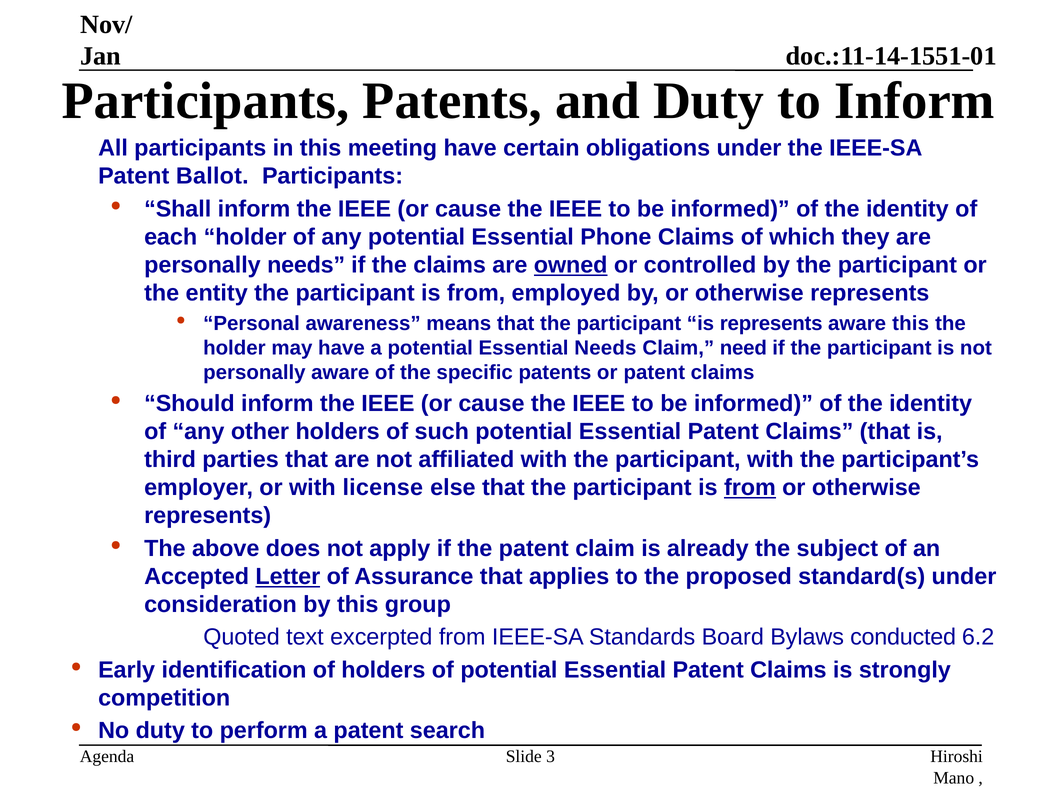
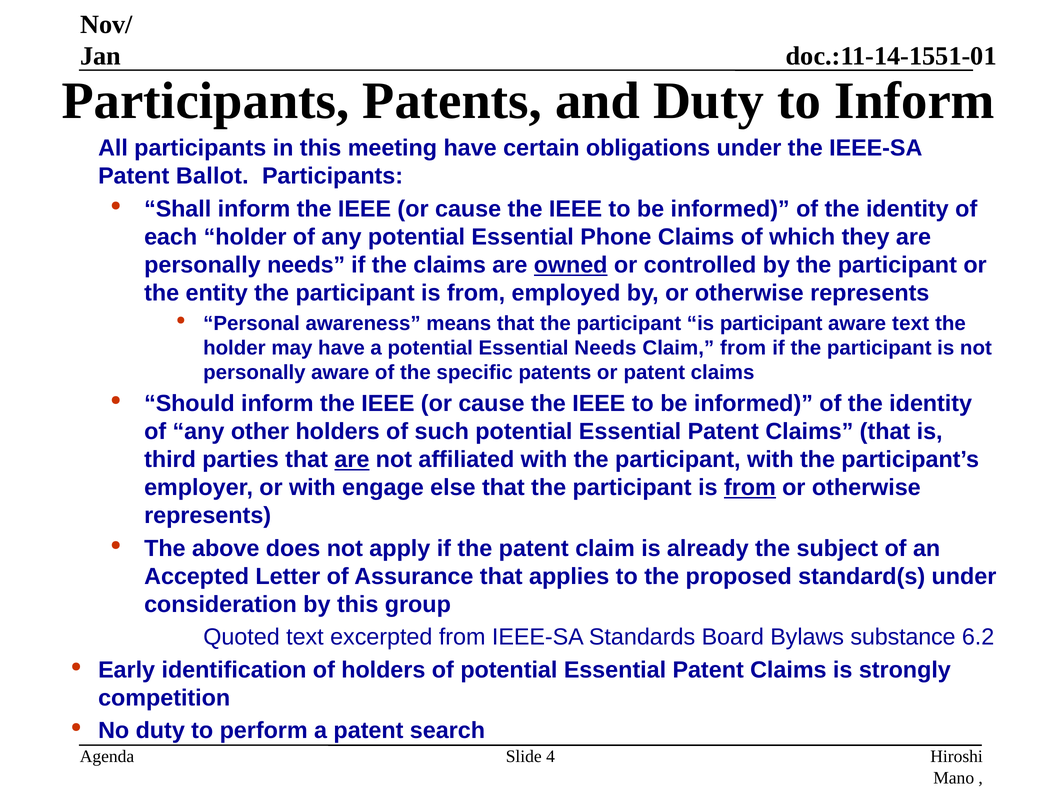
is represents: represents -> participant (771, 323)
aware this: this -> text (911, 323)
Claim need: need -> from (743, 348)
are underline: none -> present (352, 460)
license: license -> engage (383, 488)
Letter underline: present -> none (288, 577)
conducted: conducted -> substance (903, 637)
3: 3 -> 4 (551, 757)
